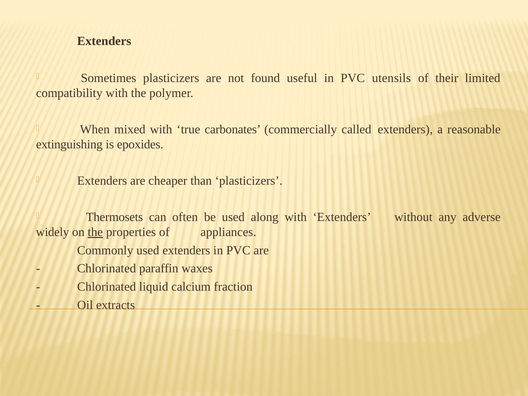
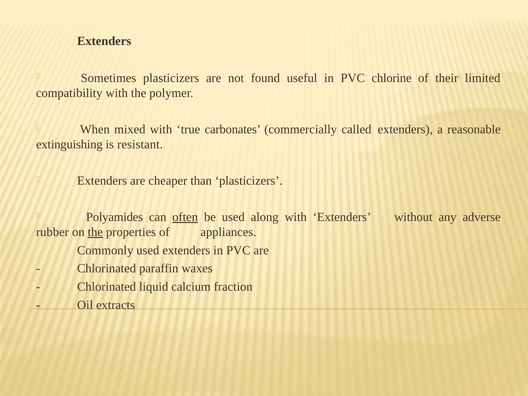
utensils: utensils -> chlorine (392, 78)
epoxides: epoxides -> resistant (140, 144)
Thermosets: Thermosets -> Polyamides (115, 217)
often underline: none -> present (185, 217)
widely: widely -> rubber (52, 232)
